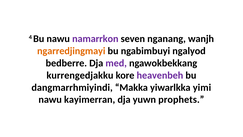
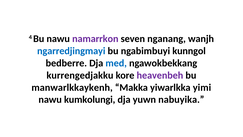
ngarredjingmayi colour: orange -> blue (71, 51)
ngalyod: ngalyod -> kunngol (189, 51)
med colour: purple -> blue (116, 63)
dangmarrhmiyindi: dangmarrhmiyindi -> manwarlkkaykenh (72, 87)
kayimerran: kayimerran -> kumkolungi (90, 99)
prophets: prophets -> nabuyika (181, 99)
